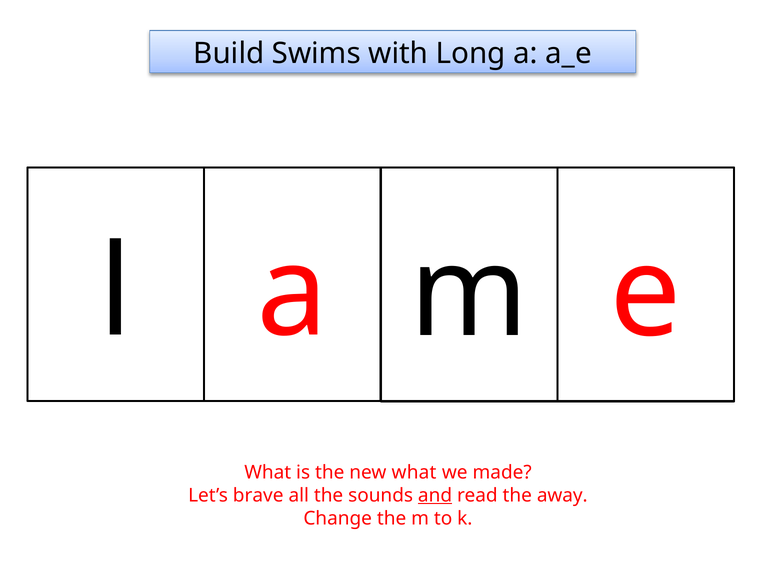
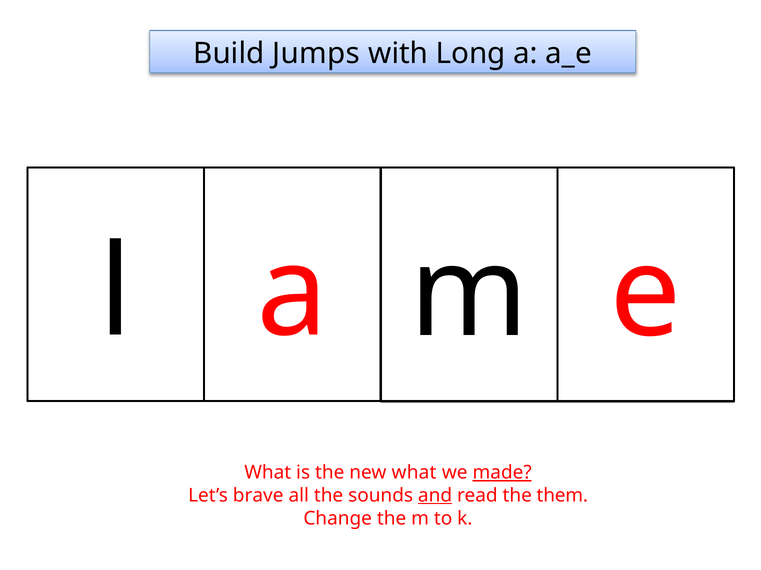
Swims: Swims -> Jumps (316, 54)
made underline: none -> present (502, 473)
away: away -> them (562, 496)
